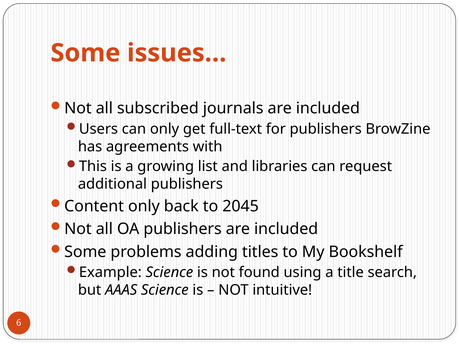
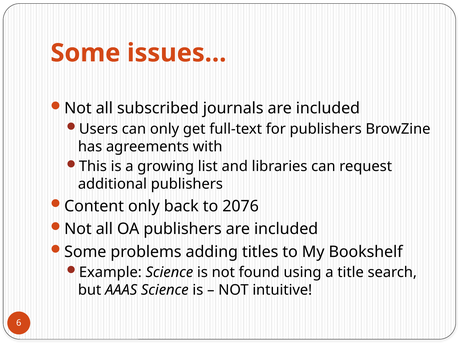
2045: 2045 -> 2076 (241, 206)
